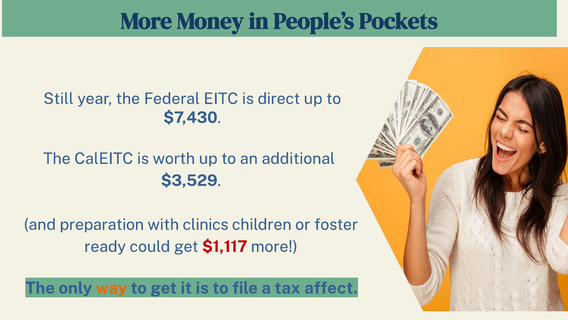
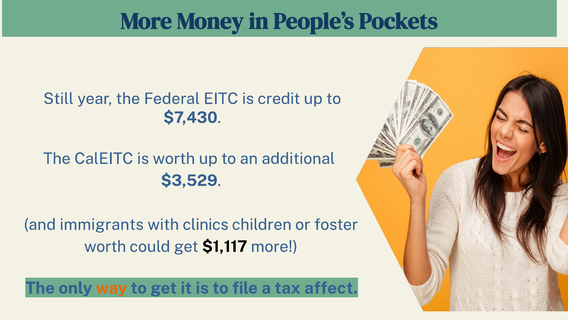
direct: direct -> credit (279, 99)
preparation: preparation -> immigrants (102, 224)
ready: ready -> worth (105, 246)
$1,117 colour: red -> black (225, 246)
